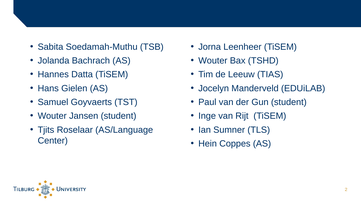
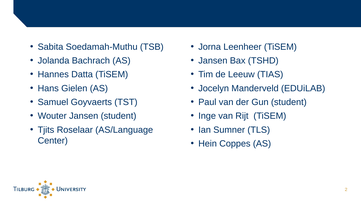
Wouter: Wouter -> Jansen (213, 61)
